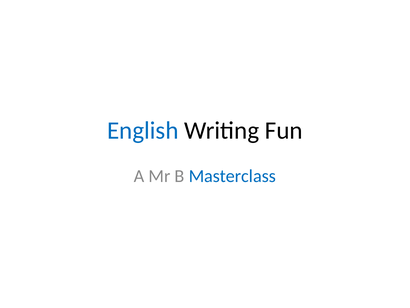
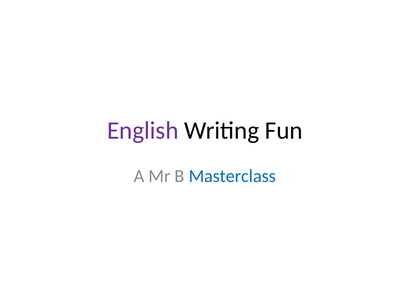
English colour: blue -> purple (143, 130)
